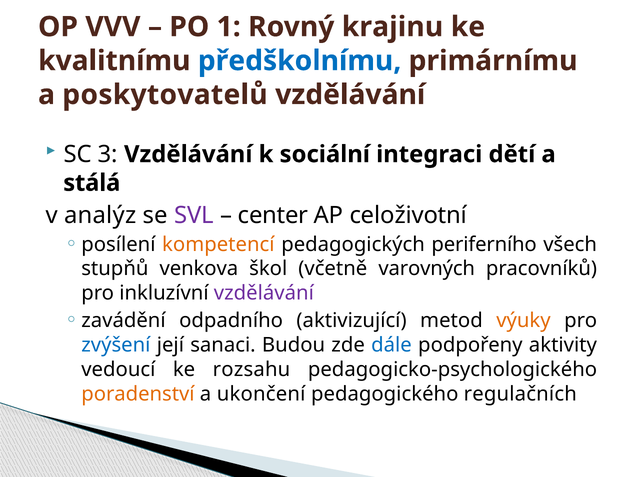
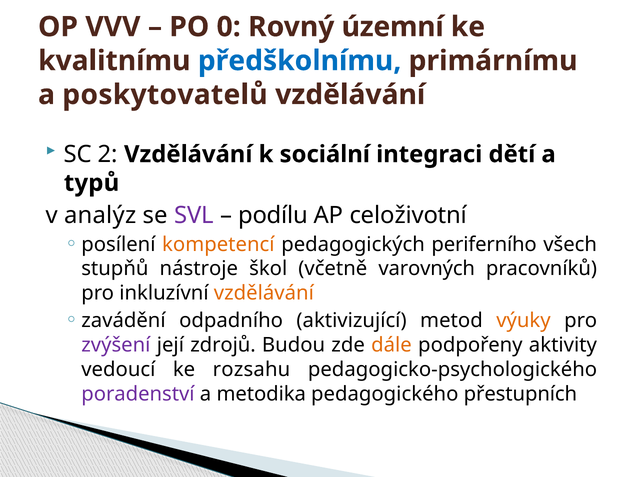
1: 1 -> 0 (229, 27)
krajinu: krajinu -> územní (393, 27)
3: 3 -> 2 (108, 154)
stálá: stálá -> typů (92, 183)
center: center -> podílu (273, 215)
venkova: venkova -> nástroje (199, 269)
vzdělávání colour: purple -> orange (264, 293)
zvýšení colour: blue -> purple (116, 345)
sanaci: sanaci -> zdrojů (223, 345)
dále colour: blue -> orange (392, 345)
poradenství colour: orange -> purple (138, 394)
ukončení: ukončení -> metodika (261, 394)
regulačních: regulačních -> přestupních (520, 394)
